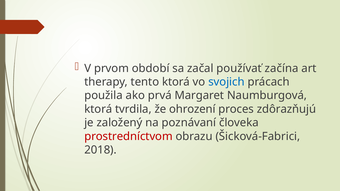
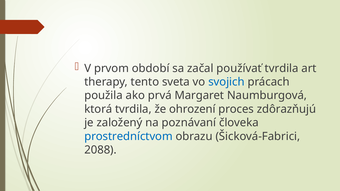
používať začína: začína -> tvrdila (282, 68)
tento ktorá: ktorá -> sveta (176, 82)
prostredníctvom colour: red -> blue (128, 136)
2018: 2018 -> 2088 (100, 150)
